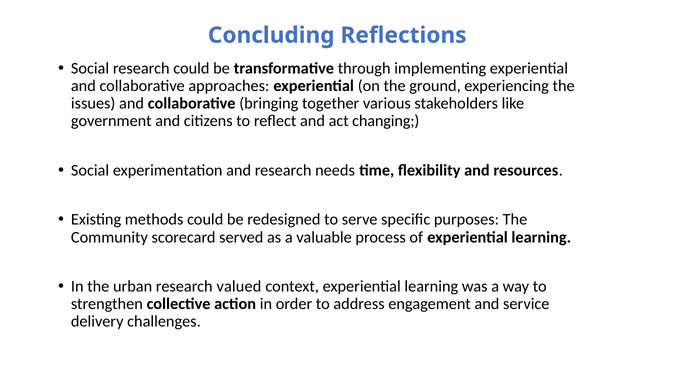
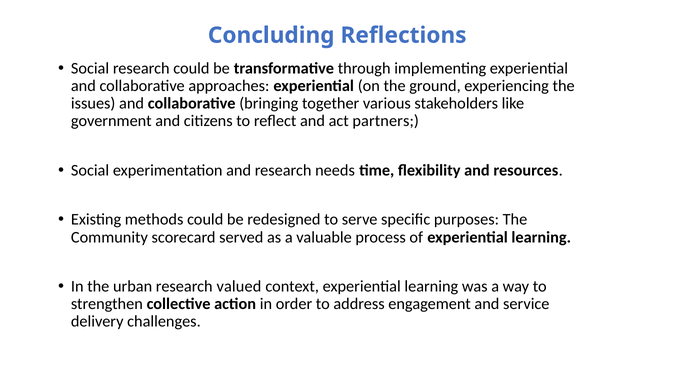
changing: changing -> partners (386, 121)
